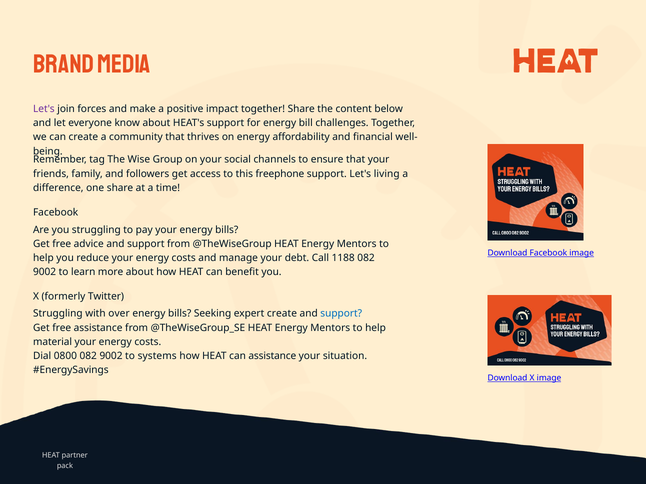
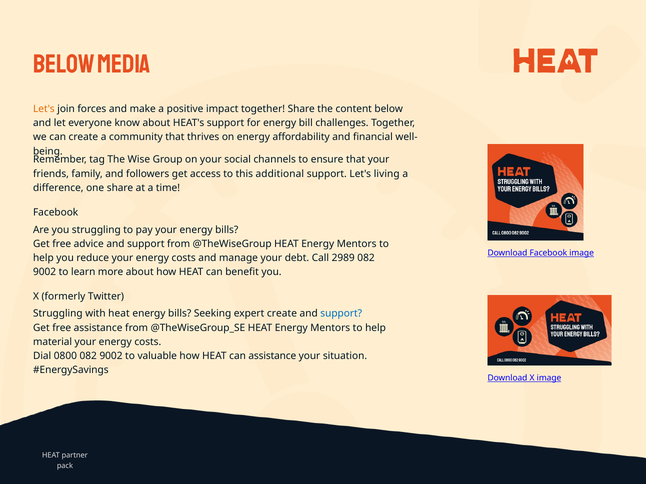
BRAND: BRAND -> BELOW (64, 64)
Let's colour: purple -> orange (44, 109)
freephone: freephone -> additional (280, 174)
1188: 1188 -> 2989 (343, 258)
with over: over -> heat (119, 314)
systems: systems -> valuable (157, 356)
